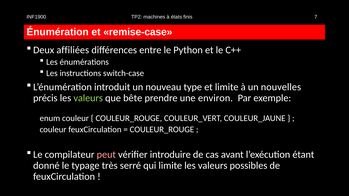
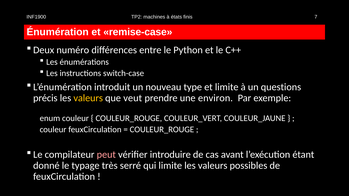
affiliées: affiliées -> numéro (73, 50)
nouvelles: nouvelles -> questions (281, 87)
valeurs colour: light green -> yellow (88, 98)
bête: bête -> veut (133, 98)
